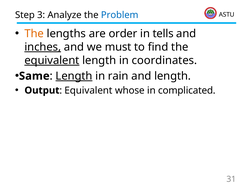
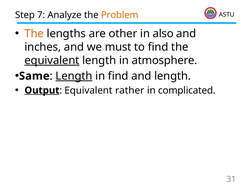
3: 3 -> 7 (41, 15)
Problem colour: blue -> orange (120, 15)
order: order -> other (123, 34)
tells: tells -> also (163, 34)
inches underline: present -> none (43, 47)
coordinates: coordinates -> atmosphere (164, 60)
in rain: rain -> find (118, 76)
Output underline: none -> present (42, 91)
whose: whose -> rather (130, 91)
